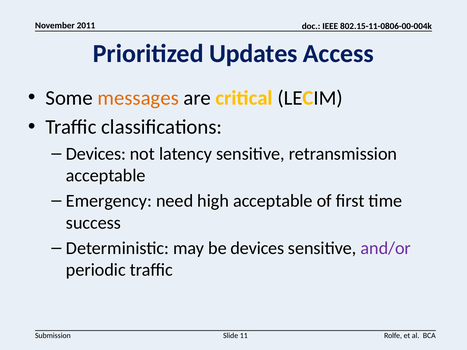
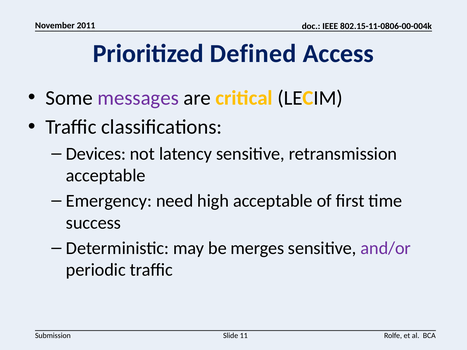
Updates: Updates -> Defined (253, 54)
messages colour: orange -> purple (138, 98)
be devices: devices -> merges (257, 248)
